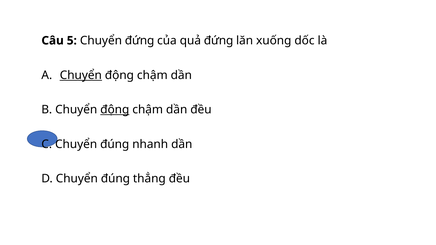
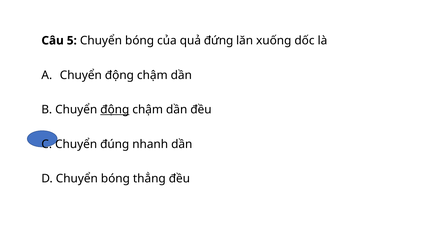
5 Chuyển đứng: đứng -> bóng (140, 41)
Chuyển underline: present -> none (81, 75)
D Chuyển đúng: đúng -> bóng (115, 179)
